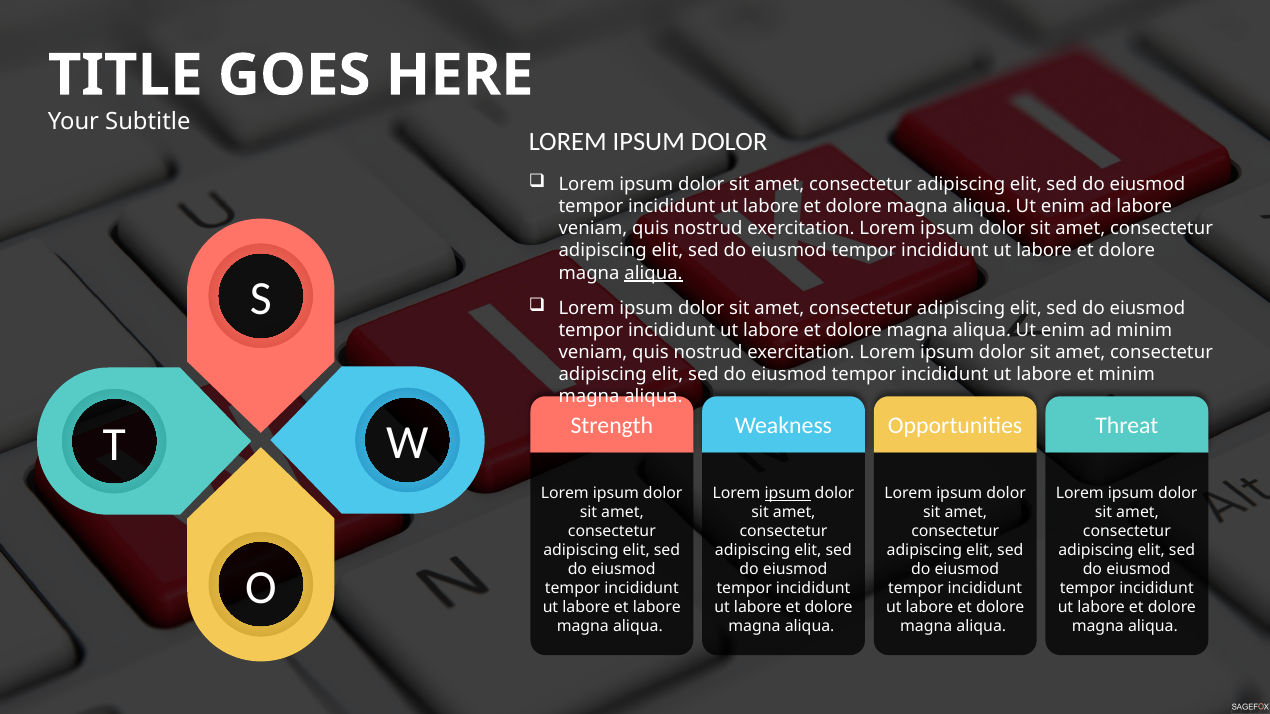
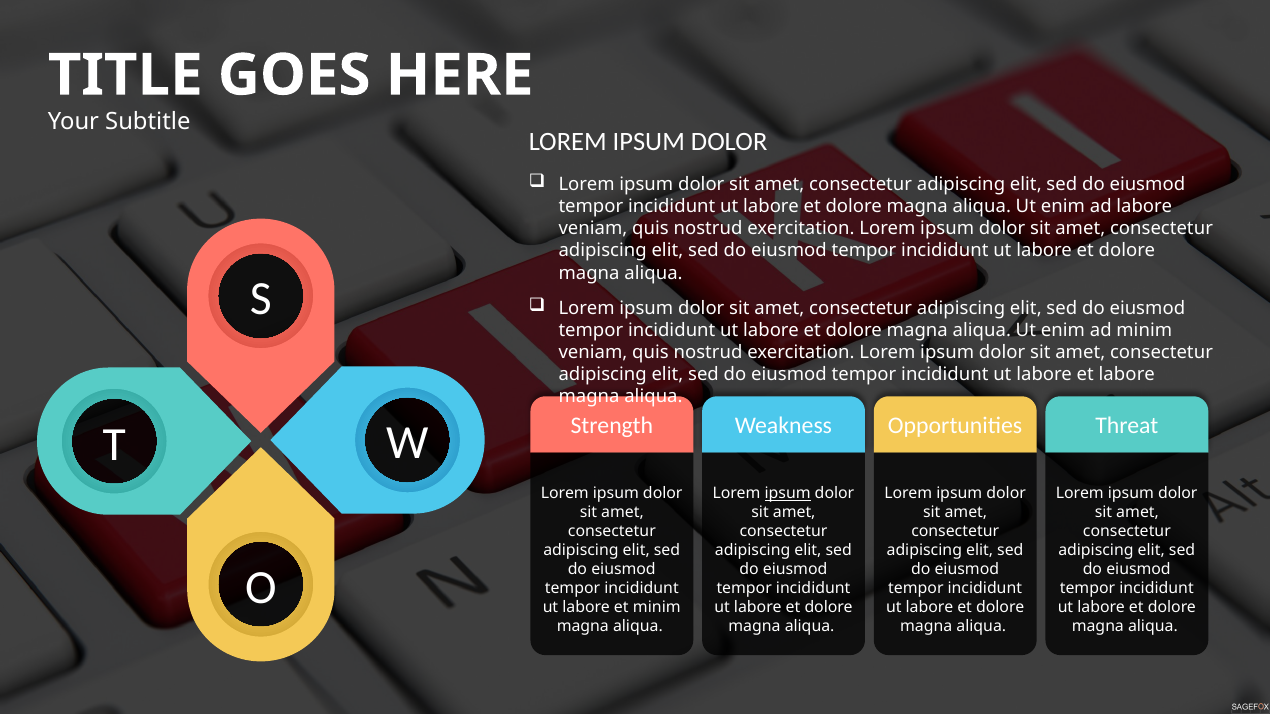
aliqua underline: present -> none (654, 273)
et minim: minim -> labore (1127, 375)
et labore: labore -> minim (657, 608)
